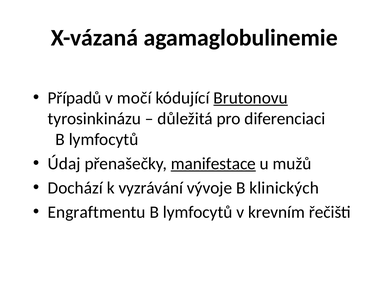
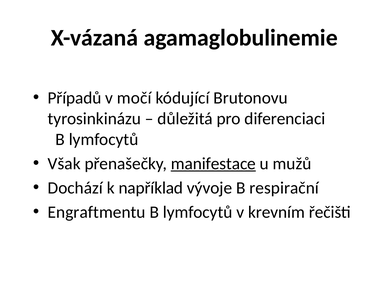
Brutonovu underline: present -> none (251, 98)
Údaj: Údaj -> Však (64, 164)
vyzrávání: vyzrávání -> například (151, 188)
klinických: klinických -> respirační (284, 188)
